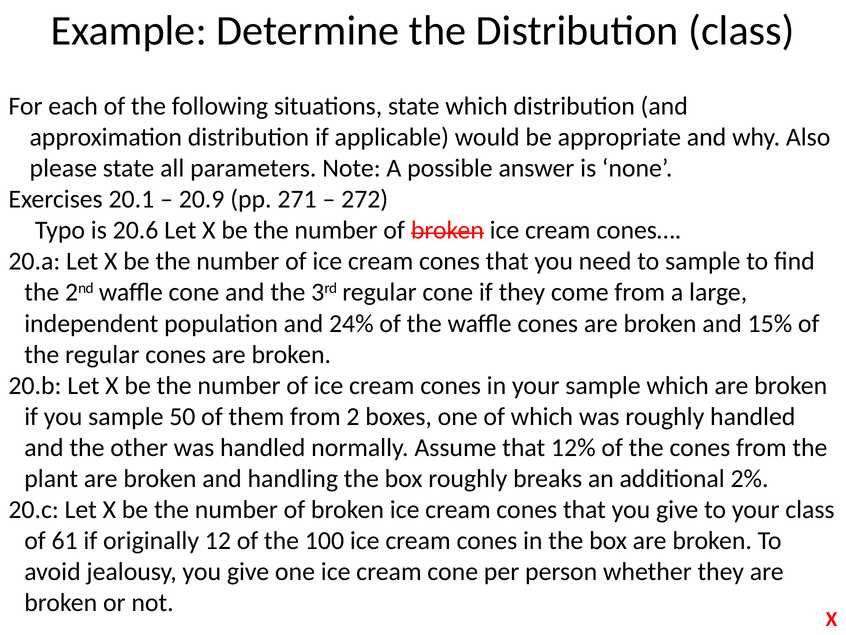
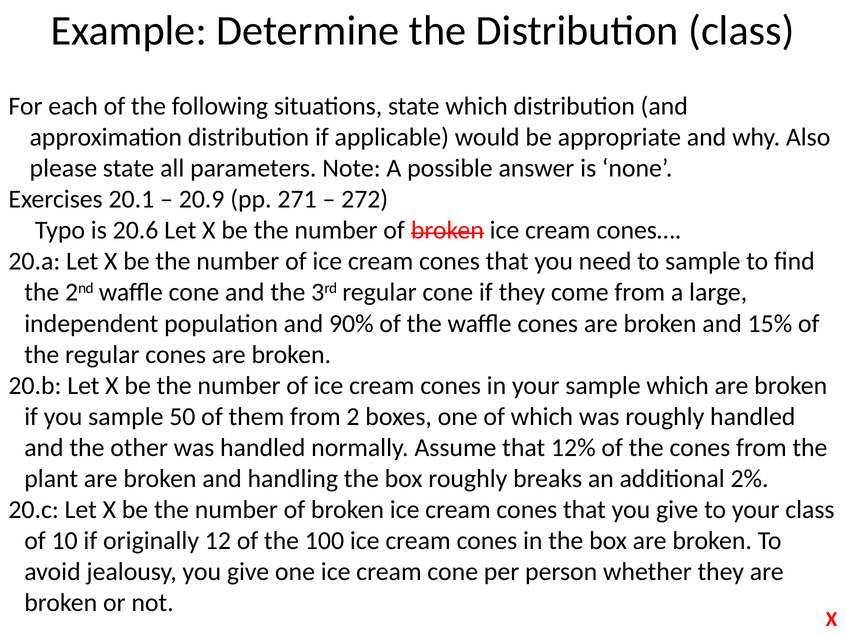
24%: 24% -> 90% (351, 323)
61: 61 -> 10 (65, 540)
